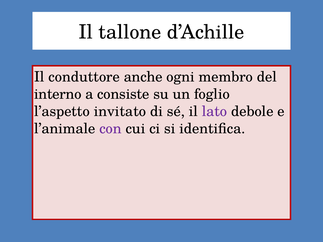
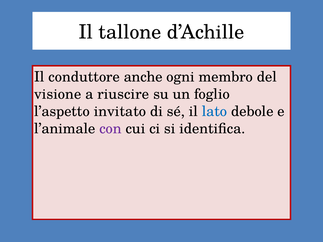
interno: interno -> visione (58, 94)
consiste: consiste -> riuscire (123, 94)
lato colour: purple -> blue (214, 112)
